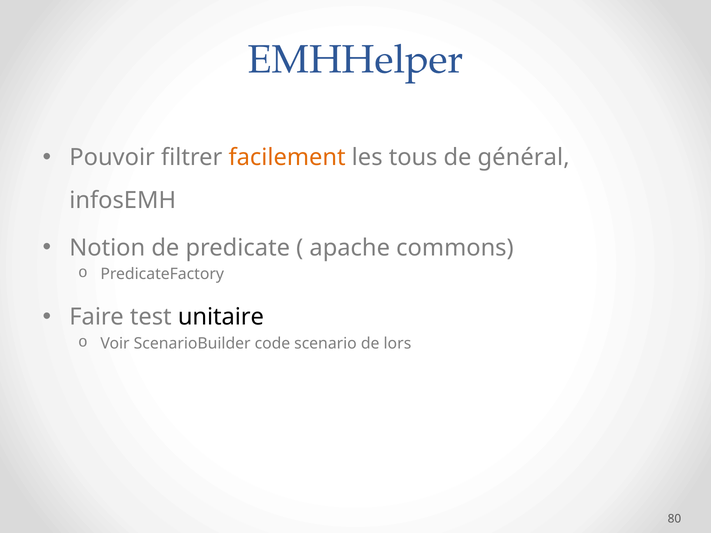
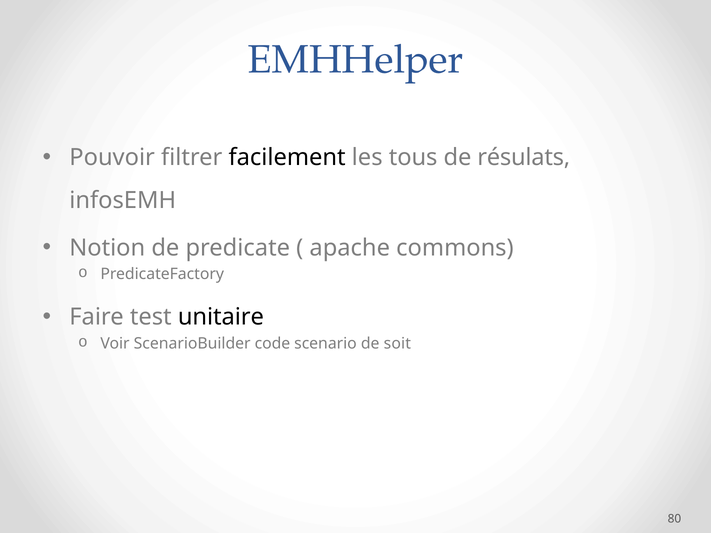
facilement colour: orange -> black (287, 158)
général: général -> résulats (524, 158)
lors: lors -> soit (397, 344)
